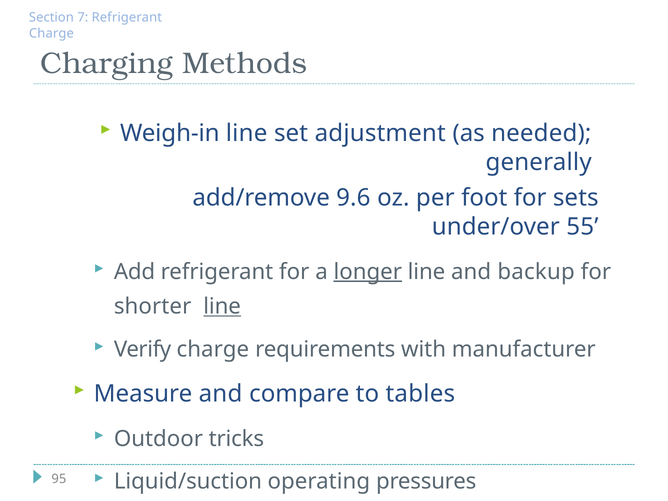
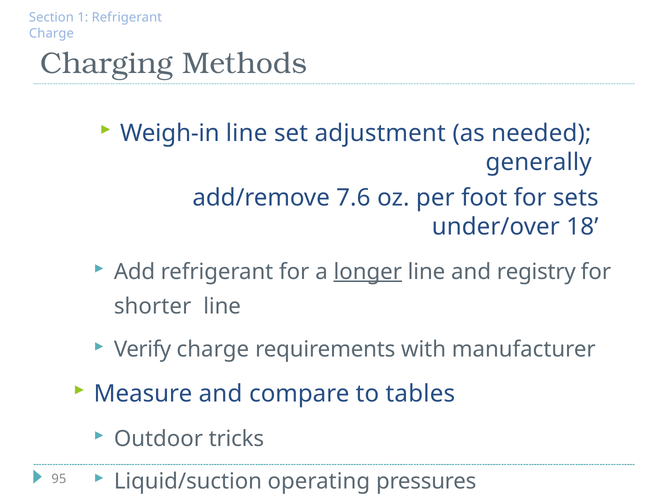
7: 7 -> 1 (83, 18)
9.6: 9.6 -> 7.6 (353, 198)
55: 55 -> 18 (582, 227)
backup: backup -> registry (536, 272)
line underline: present -> none (222, 306)
